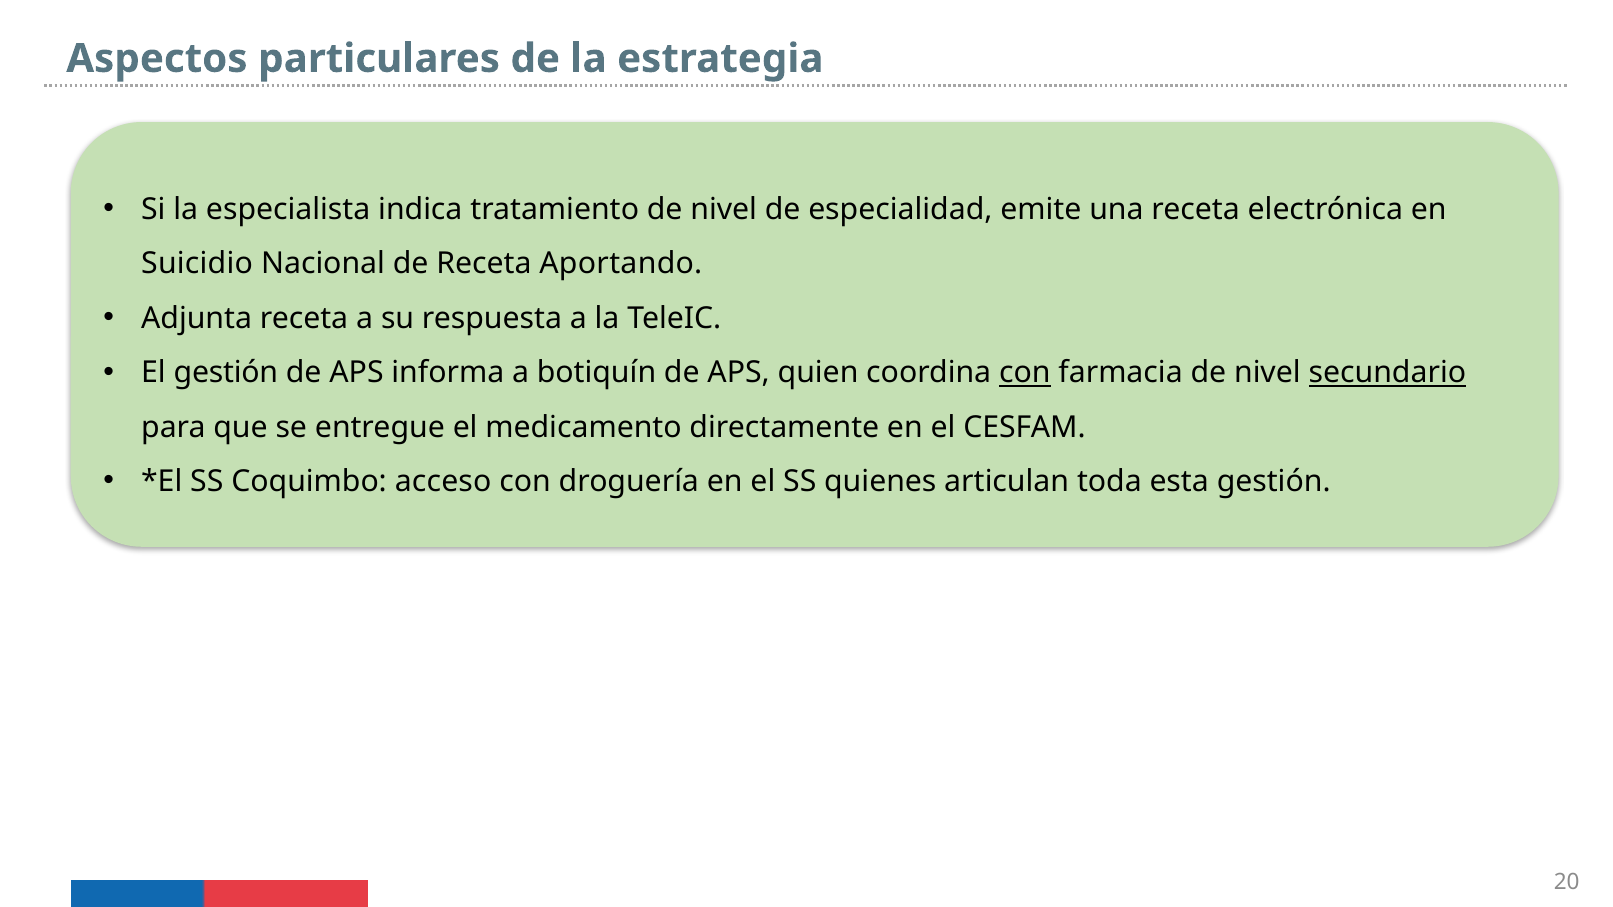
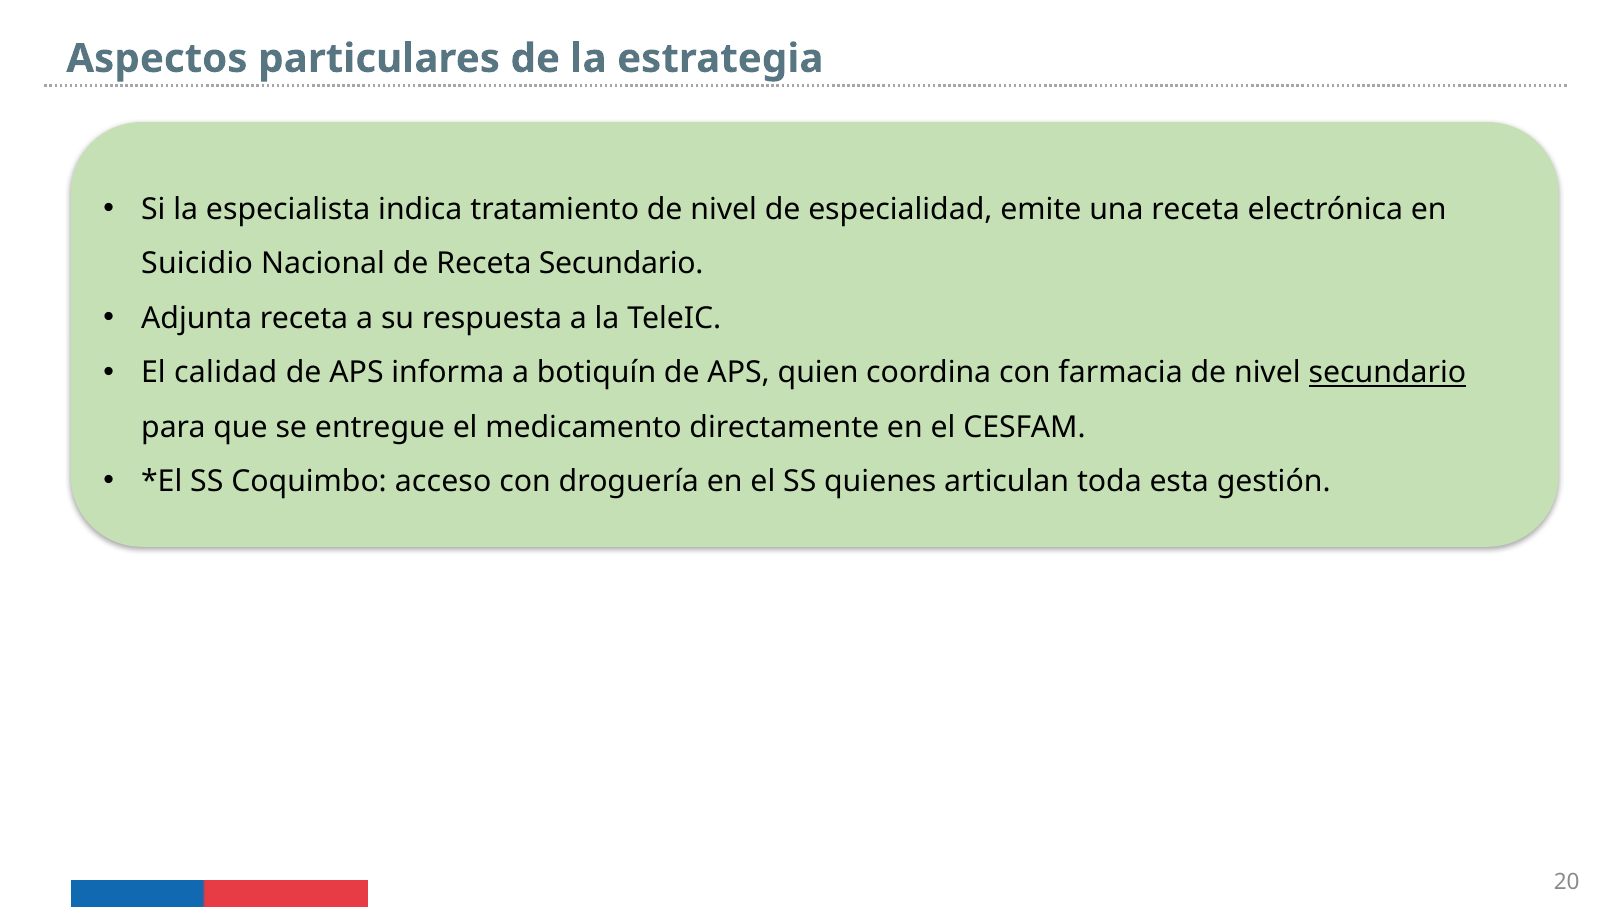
Receta Aportando: Aportando -> Secundario (621, 264)
El gestión: gestión -> calidad (226, 373)
con underline: present -> none (1025, 373)
